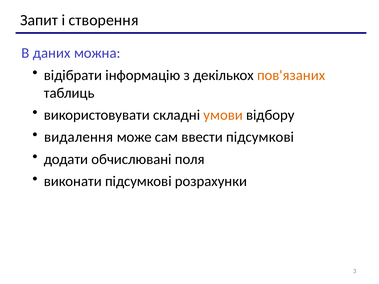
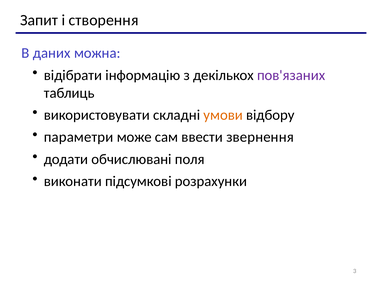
пов'язаних colour: orange -> purple (291, 75)
видалення: видалення -> параметри (79, 137)
ввести підсумкові: підсумкові -> звернення (260, 137)
